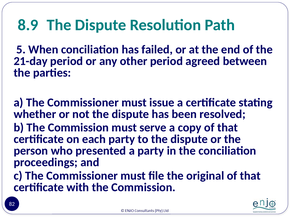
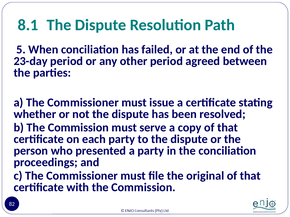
8.9: 8.9 -> 8.1 (28, 25)
21-day: 21-day -> 23-day (31, 61)
